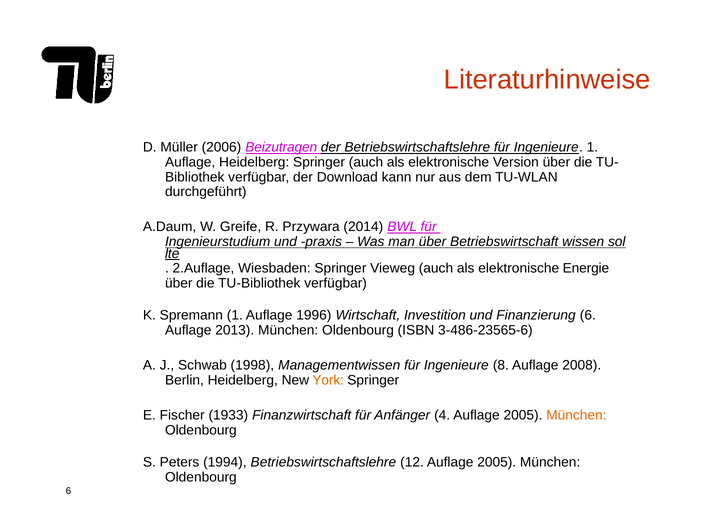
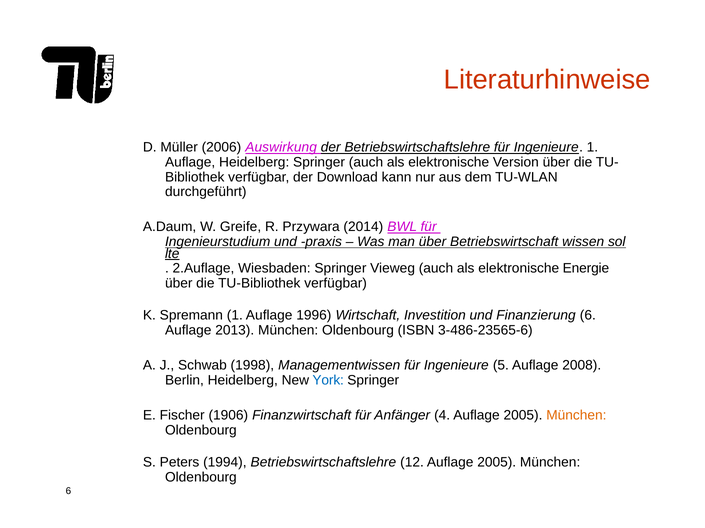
Beizutragen: Beizutragen -> Auswirkung (281, 148)
8: 8 -> 5 (501, 366)
York colour: orange -> blue (328, 381)
1933: 1933 -> 1906 (228, 416)
